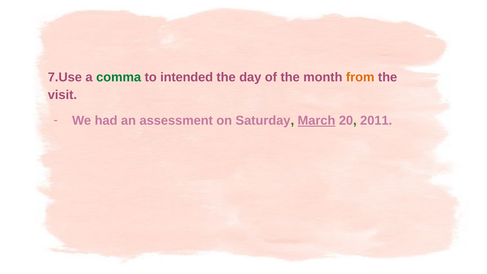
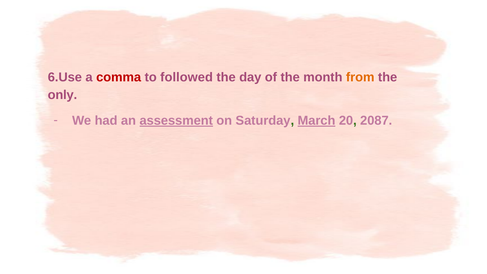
7.Use: 7.Use -> 6.Use (65, 77)
comma colour: green -> red (119, 77)
intended: intended -> followed (187, 77)
visit: visit -> only (62, 95)
assessment underline: none -> present (176, 121)
2011: 2011 -> 2087 (376, 121)
